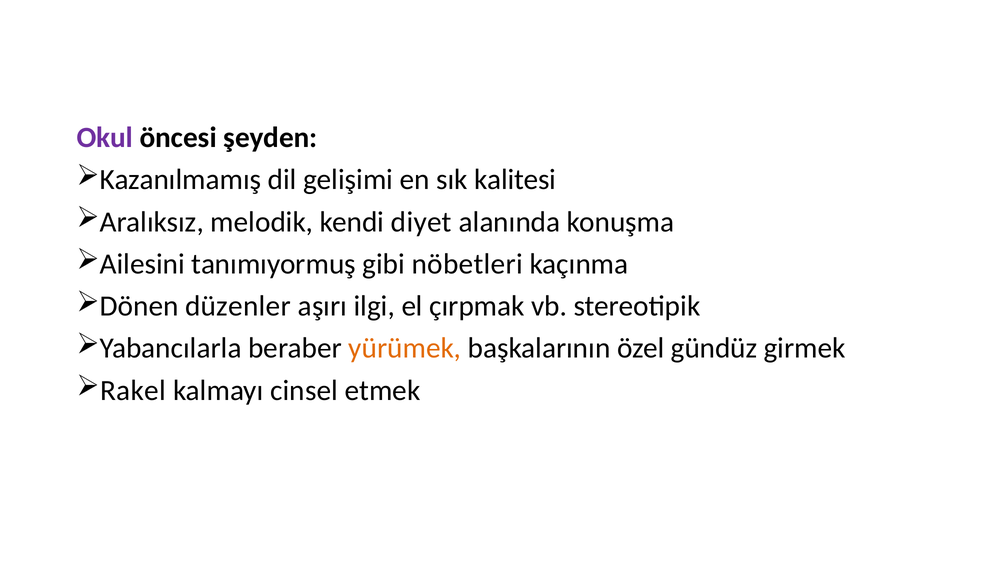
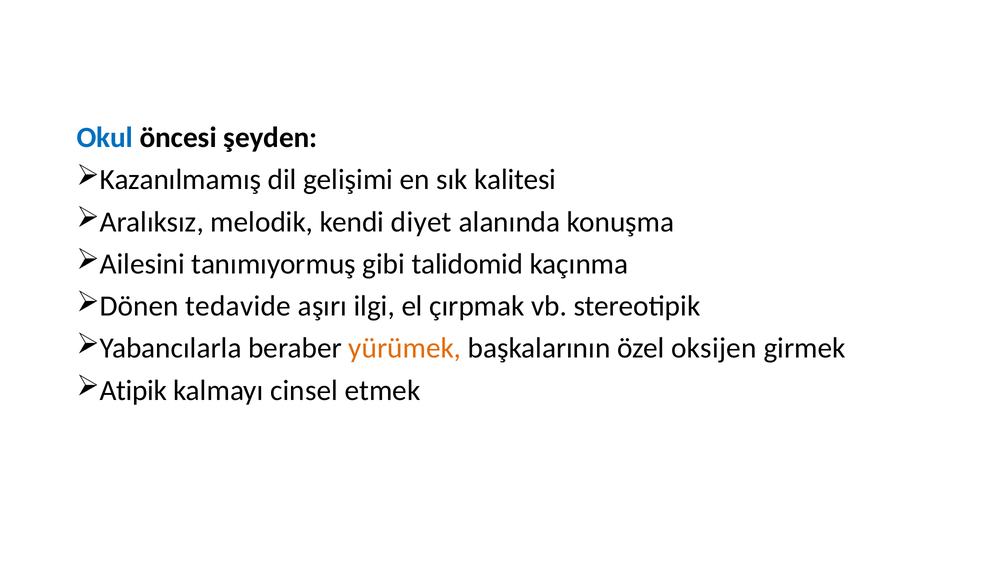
Okul colour: purple -> blue (105, 138)
nöbetleri: nöbetleri -> talidomid (467, 264)
düzenler: düzenler -> tedavide (238, 306)
gündüz: gündüz -> oksijen (714, 348)
Rakel: Rakel -> Atipik (133, 391)
